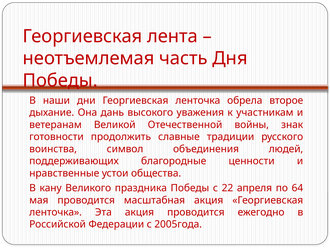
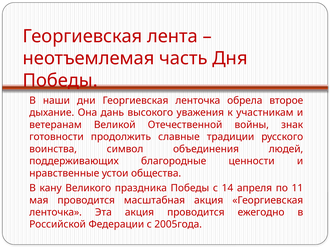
22: 22 -> 14 (227, 188)
64: 64 -> 11 (297, 188)
